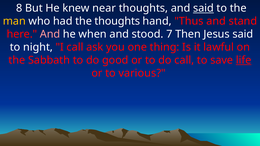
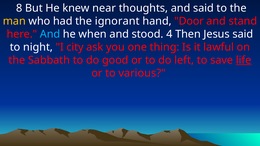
said underline: present -> none (203, 8)
the thoughts: thoughts -> ignorant (117, 21)
Thus: Thus -> Door (189, 21)
And colour: pink -> light blue (50, 34)
7: 7 -> 4 (169, 34)
I call: call -> city (75, 47)
do call: call -> left (184, 60)
